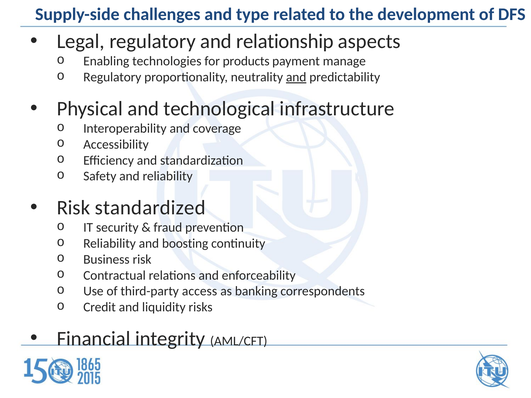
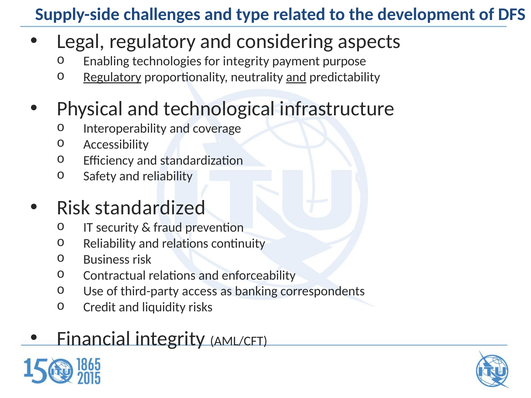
relationship: relationship -> considering (285, 41)
for products: products -> integrity (246, 61)
manage: manage -> purpose (344, 61)
Regulatory underline: none -> present (112, 77)
and boosting: boosting -> relations (185, 244)
